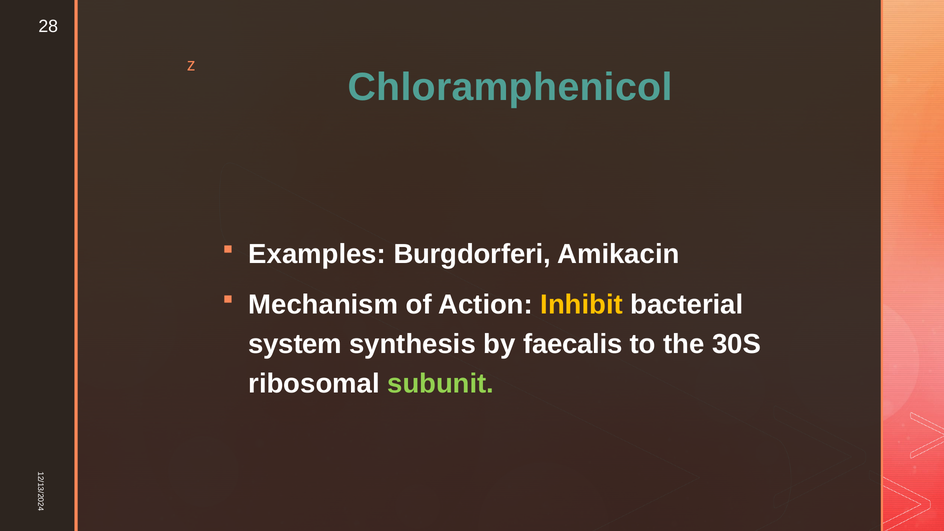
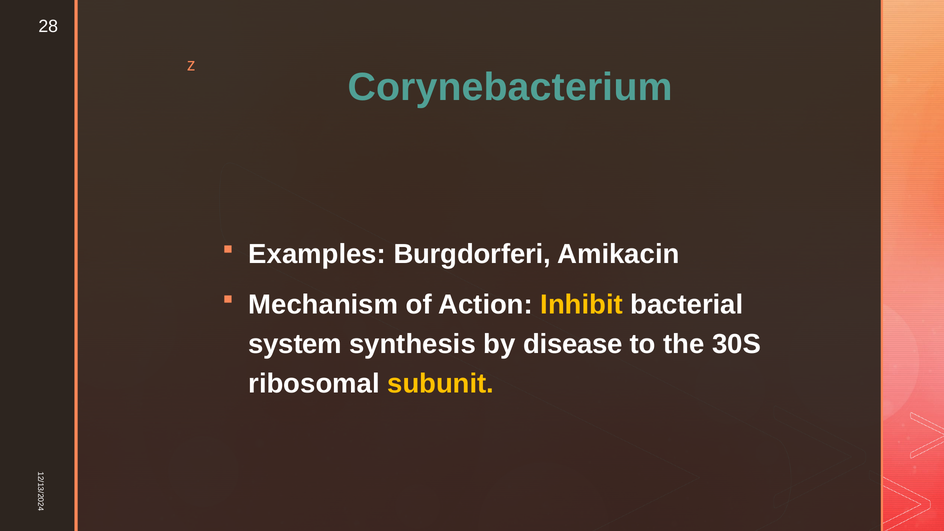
Chloramphenicol: Chloramphenicol -> Corynebacterium (510, 87)
faecalis: faecalis -> disease (573, 344)
subunit colour: light green -> yellow (441, 384)
